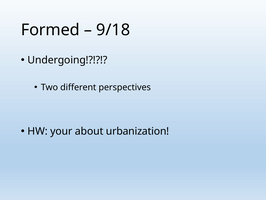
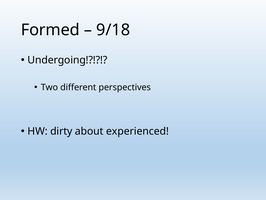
your: your -> dirty (61, 131)
urbanization: urbanization -> experienced (137, 131)
